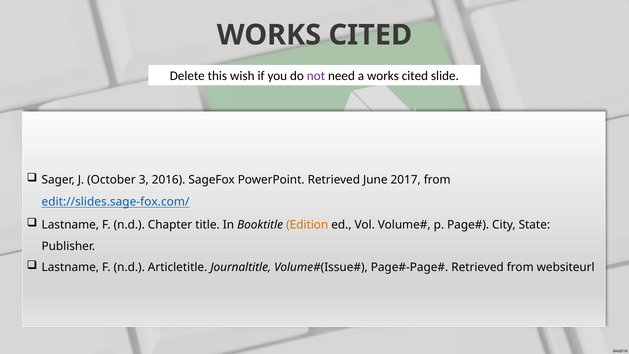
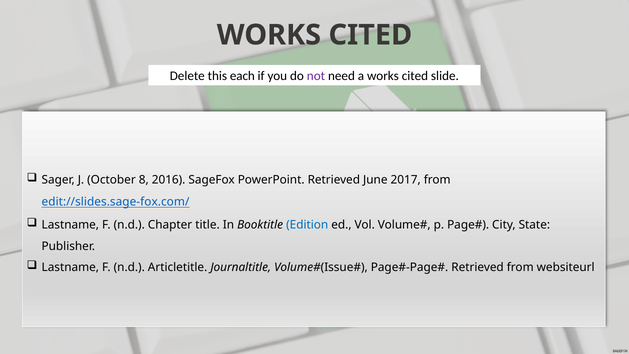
wish: wish -> each (242, 76)
3: 3 -> 8 (144, 180)
Edition colour: orange -> blue (307, 225)
